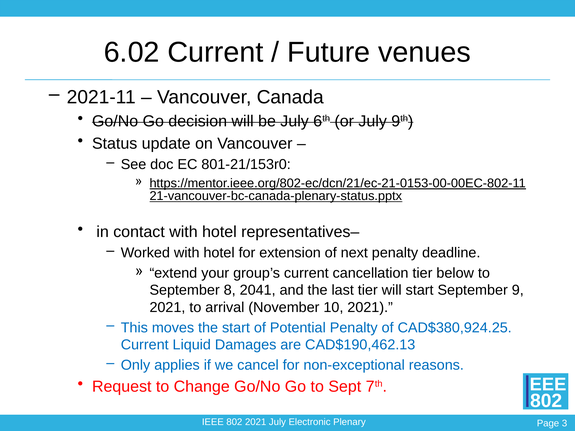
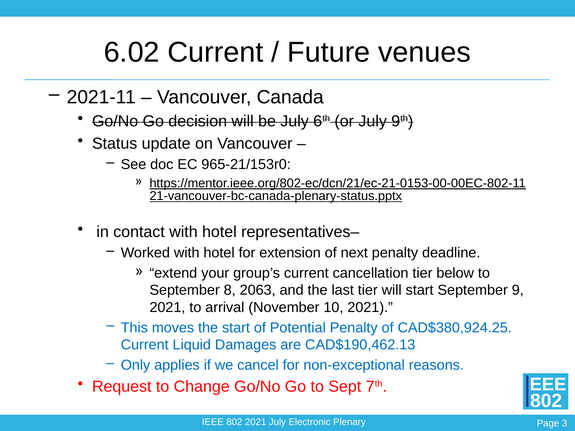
801-21/153r0: 801-21/153r0 -> 965-21/153r0 (246, 165)
2041: 2041 -> 2063 (258, 290)
